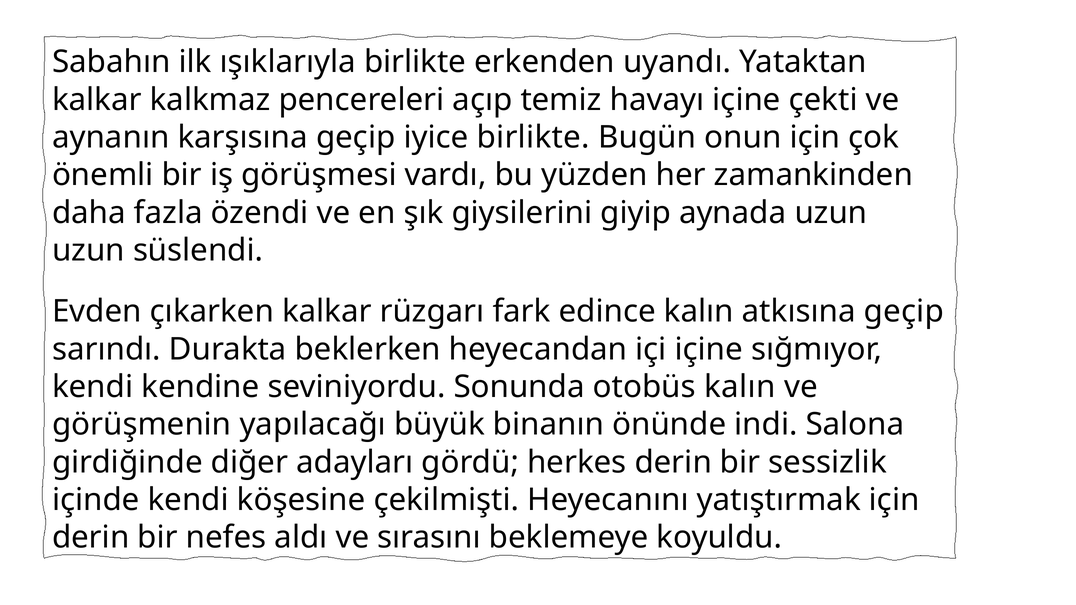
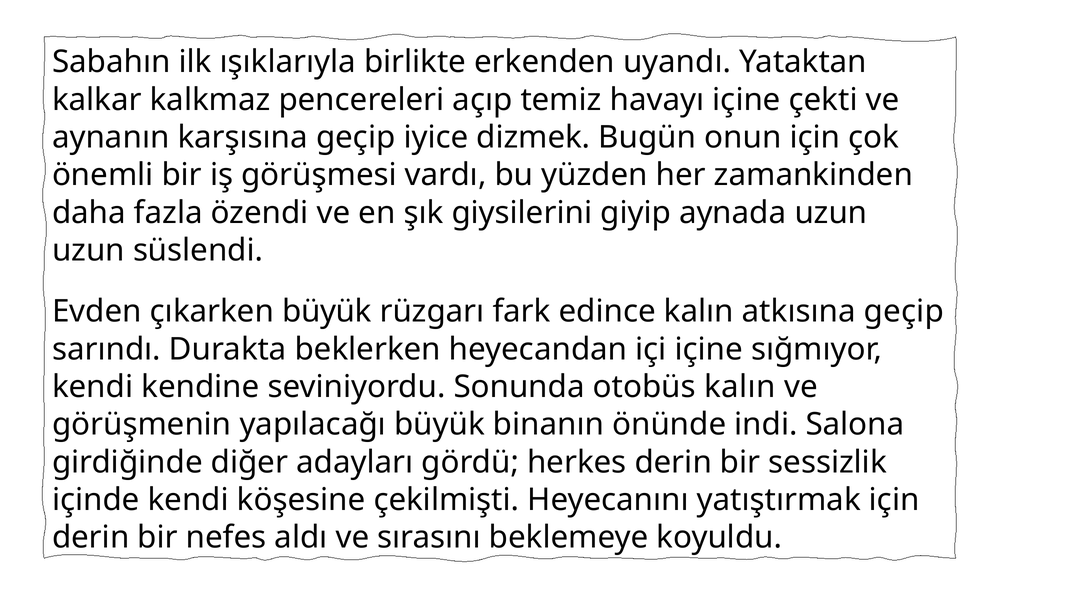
iyice birlikte: birlikte -> dizmek (533, 137)
çıkarken kalkar: kalkar -> büyük (327, 312)
